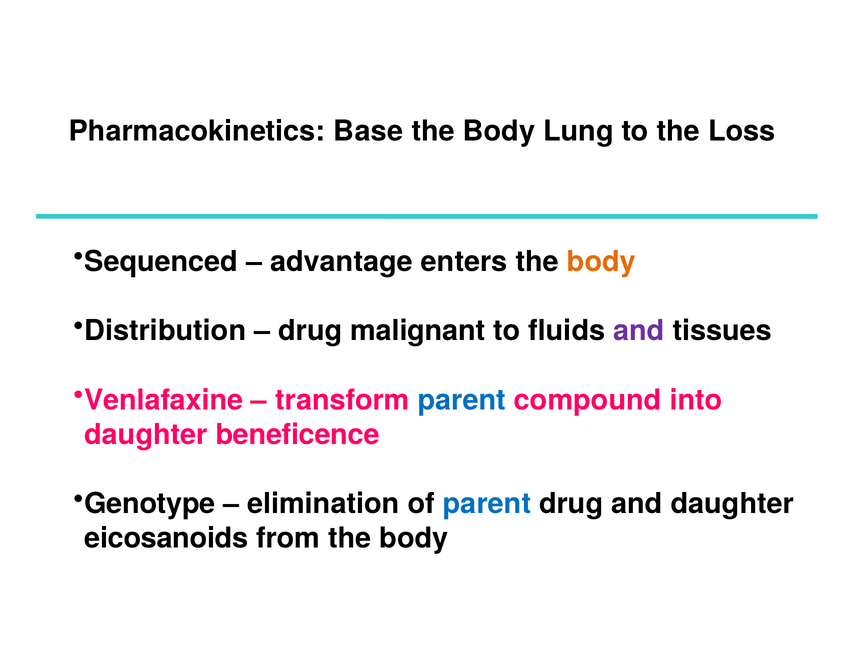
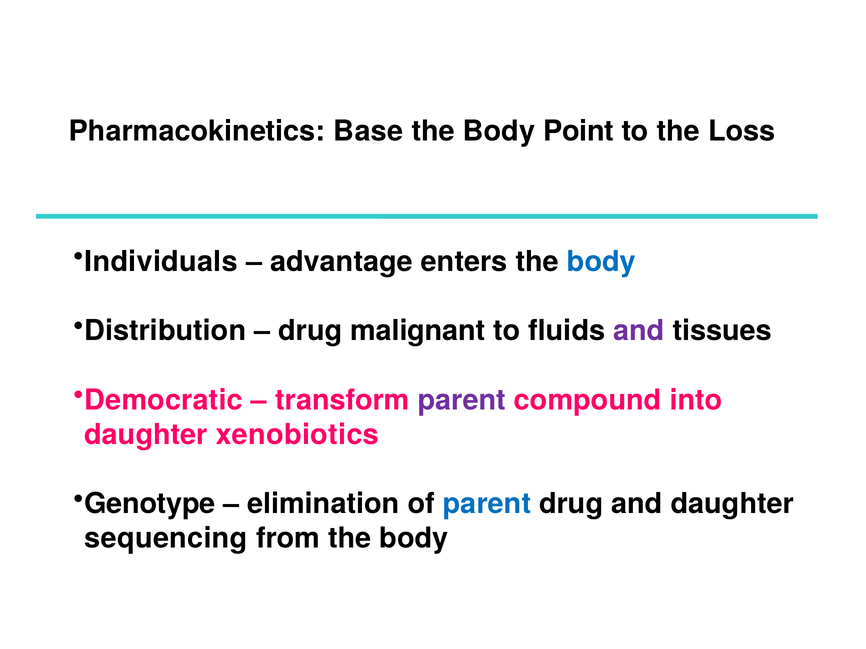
Lung: Lung -> Point (579, 132)
Sequenced: Sequenced -> Individuals (161, 262)
body colour: orange -> blue (601, 262)
Venlafaxine: Venlafaxine -> Democratic (164, 400)
parent colour: blue -> purple (462, 400)
beneficence: beneficence -> xenobiotics (297, 435)
eicosanoids: eicosanoids -> sequencing (166, 539)
